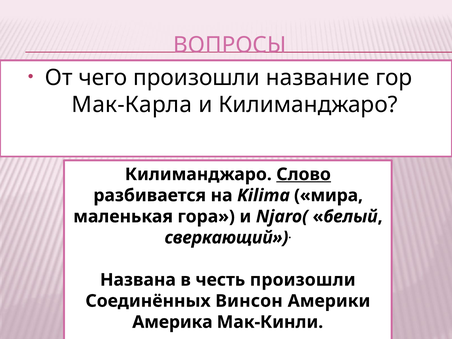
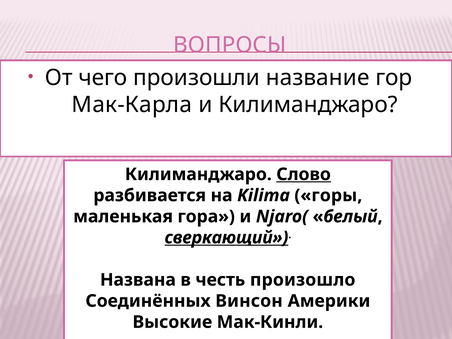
мира: мира -> горы (328, 195)
сверкающий underline: none -> present (227, 238)
честь произошли: произошли -> произошло (303, 280)
Америка: Америка -> Высокие (172, 322)
